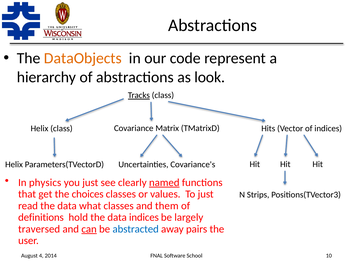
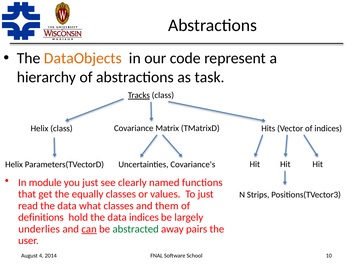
look: look -> task (210, 77)
physics: physics -> module (45, 183)
named underline: present -> none (164, 183)
choices: choices -> equally (88, 195)
traversed: traversed -> underlies (39, 230)
abstracted colour: blue -> green (136, 230)
